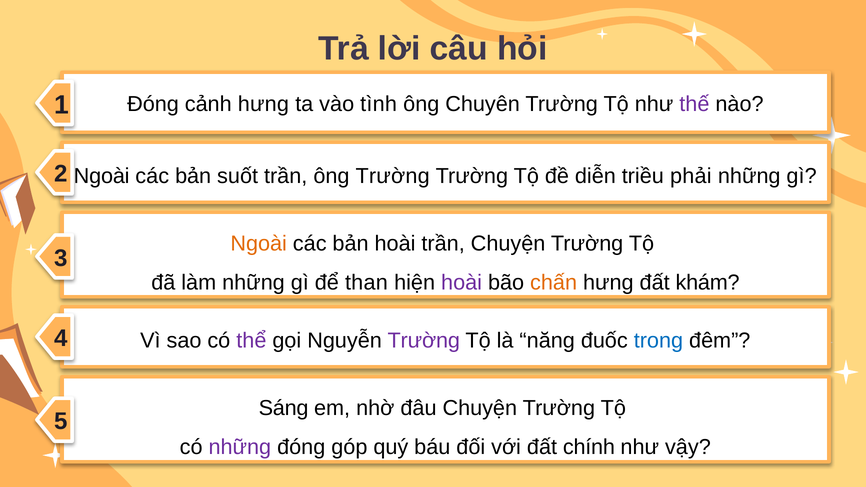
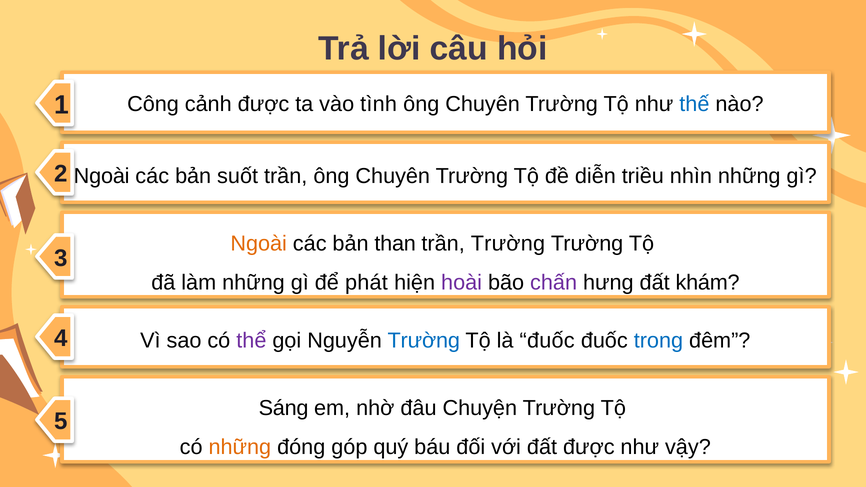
Đóng: Đóng -> Công (153, 104)
cảnh hưng: hưng -> được (264, 104)
thế colour: purple -> blue (694, 104)
trần ông Trường: Trường -> Chuyên (393, 176)
phải: phải -> nhìn (691, 176)
bản hoài: hoài -> than (395, 244)
trần Chuyện: Chuyện -> Trường (508, 244)
than: than -> phát (366, 282)
chấn colour: orange -> purple (554, 282)
Trường colour: purple -> blue (424, 340)
là năng: năng -> đuốc (547, 340)
những colour: purple -> orange (240, 447)
đất chính: chính -> được (589, 447)
